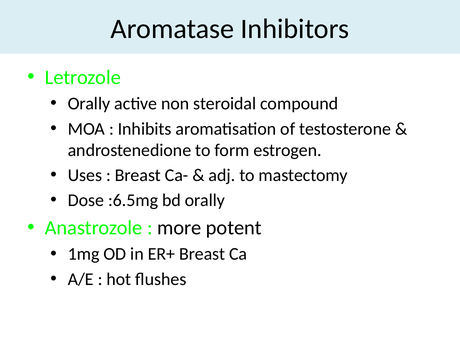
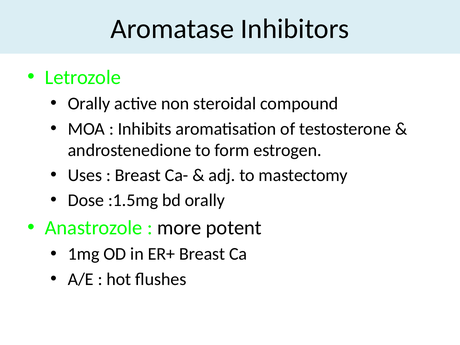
:6.5mg: :6.5mg -> :1.5mg (133, 200)
